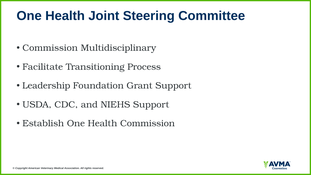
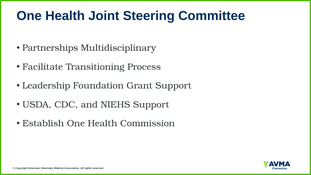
Commission: Commission -> Partnerships (50, 48)
